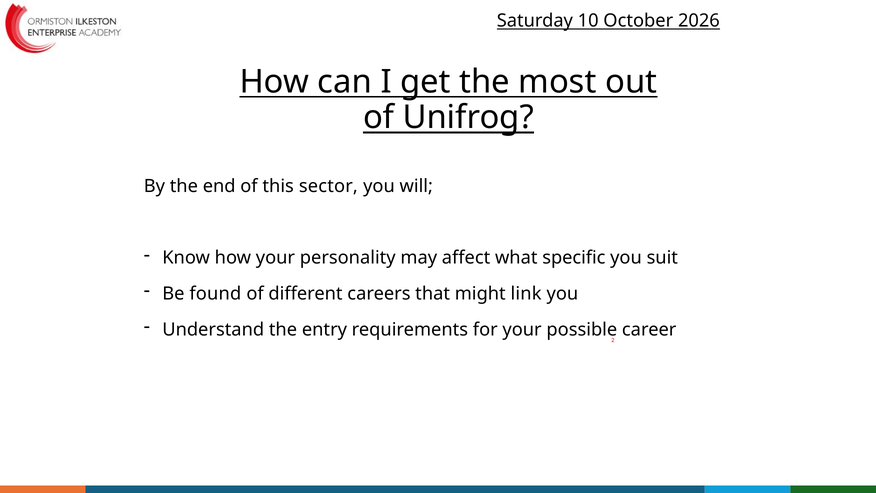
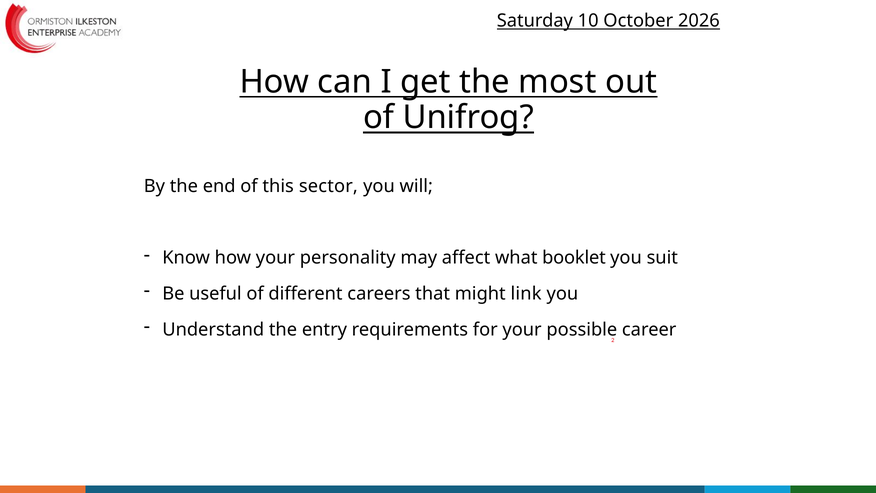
specific: specific -> booklet (574, 258)
found: found -> useful (215, 294)
